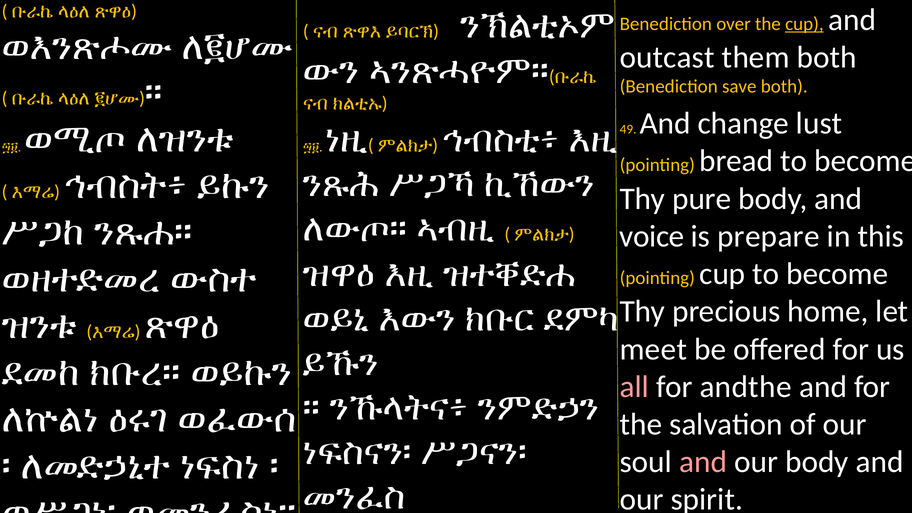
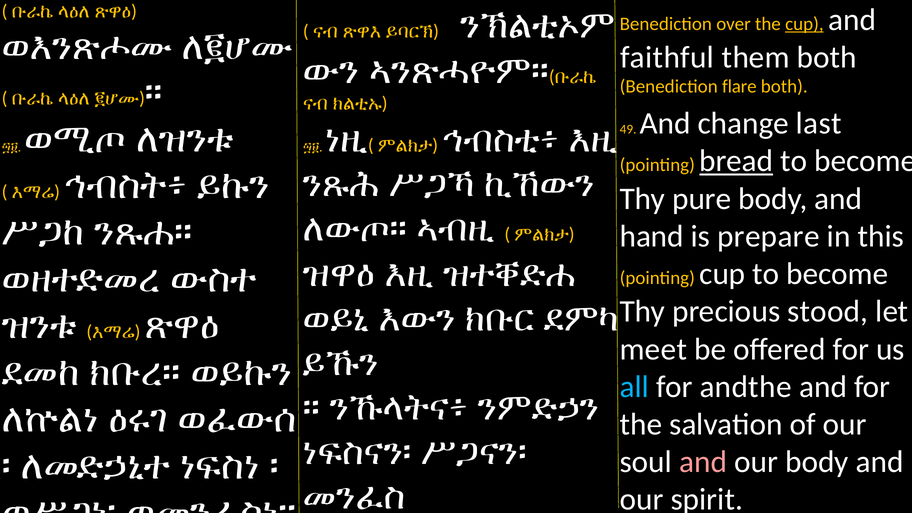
outcast: outcast -> faithful (667, 57)
save: save -> flare (739, 87)
lust: lust -> last (819, 123)
bread underline: none -> present (736, 161)
voice: voice -> hand (652, 236)
home: home -> stood (828, 312)
all colour: pink -> light blue (634, 387)
